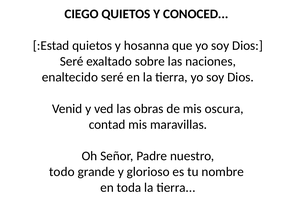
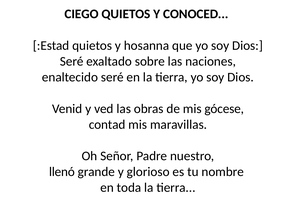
oscura: oscura -> gócese (224, 109)
todo: todo -> llenó (62, 172)
